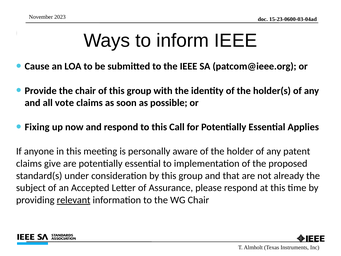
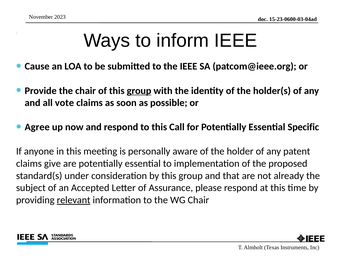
group underline: none -> present (139, 91)
Fixing: Fixing -> Agree (37, 127)
Applies: Applies -> Specific (303, 127)
